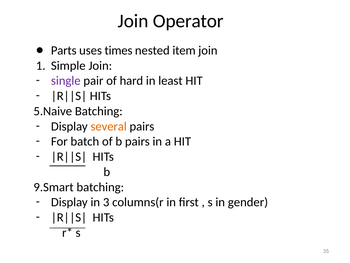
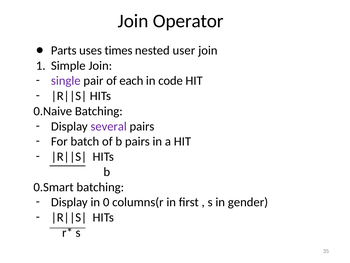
item: item -> user (184, 50)
hard: hard -> each (131, 81)
least: least -> code (171, 81)
5.Naive: 5.Naive -> 0.Naive (53, 111)
several colour: orange -> purple (109, 126)
9.Smart: 9.Smart -> 0.Smart (54, 187)
3: 3 -> 0 (106, 202)
